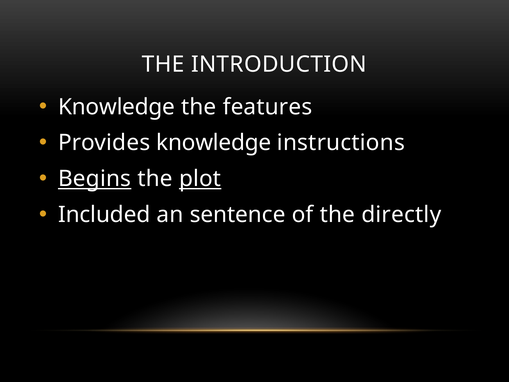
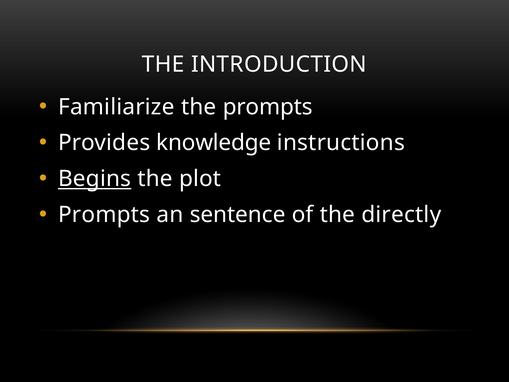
Knowledge: Knowledge -> Familiarize (116, 107)
the features: features -> prompts (268, 107)
plot underline: present -> none (200, 179)
Included: Included -> Prompts (104, 215)
